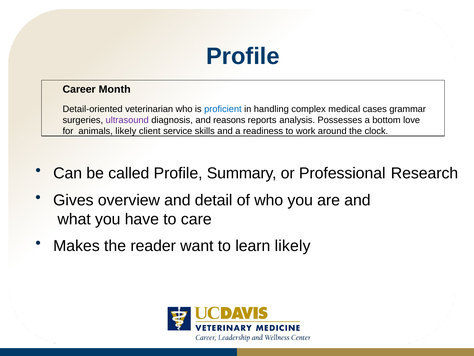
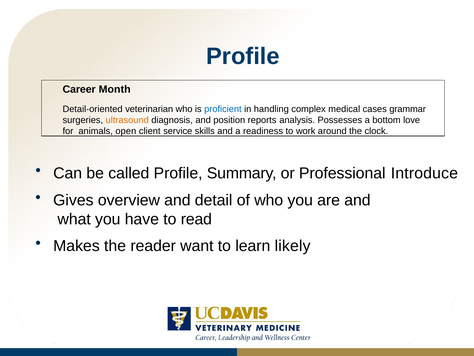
ultrasound colour: purple -> orange (127, 120)
reasons: reasons -> position (229, 120)
animals likely: likely -> open (126, 131)
Research: Research -> Introduce (424, 173)
care: care -> read (196, 219)
